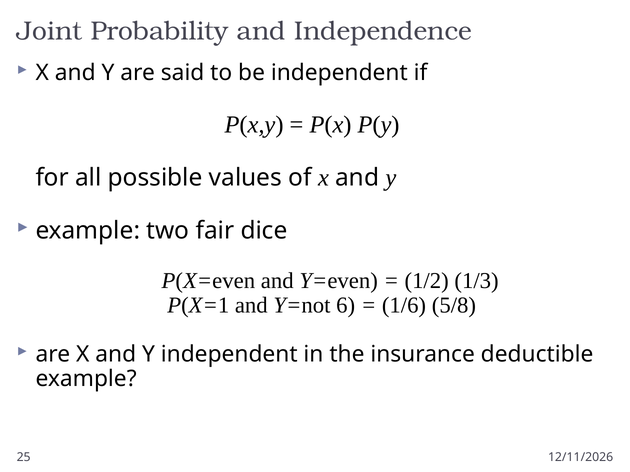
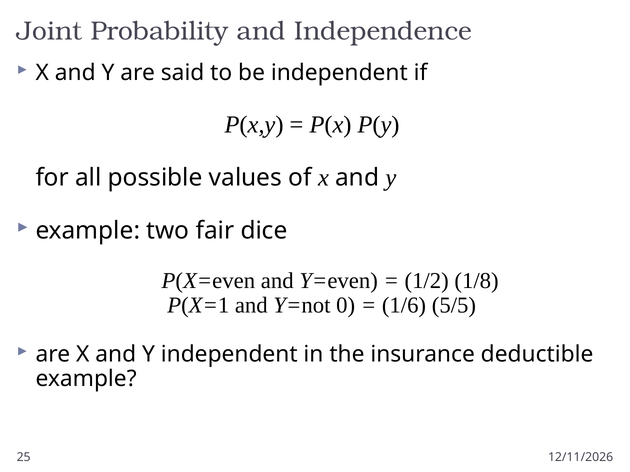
1/3: 1/3 -> 1/8 (477, 281)
6: 6 -> 0 (346, 305)
5/8: 5/8 -> 5/5 (454, 305)
